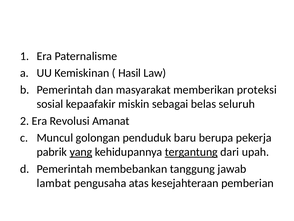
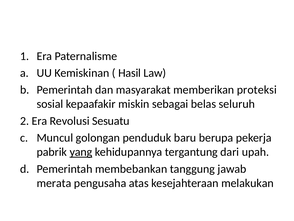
Amanat: Amanat -> Sesuatu (111, 121)
tergantung underline: present -> none (191, 152)
lambat: lambat -> merata (54, 183)
pemberian: pemberian -> melakukan (247, 183)
